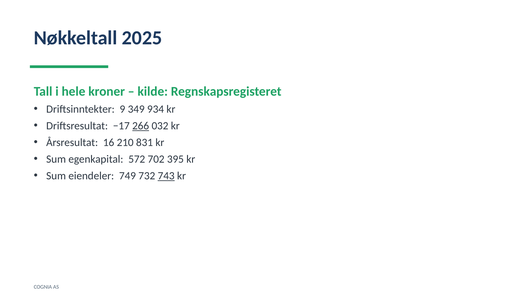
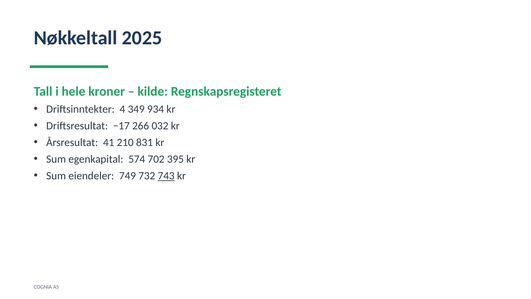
9: 9 -> 4 (122, 109)
266 underline: present -> none (141, 126)
16: 16 -> 41 (109, 142)
572: 572 -> 574 (137, 159)
